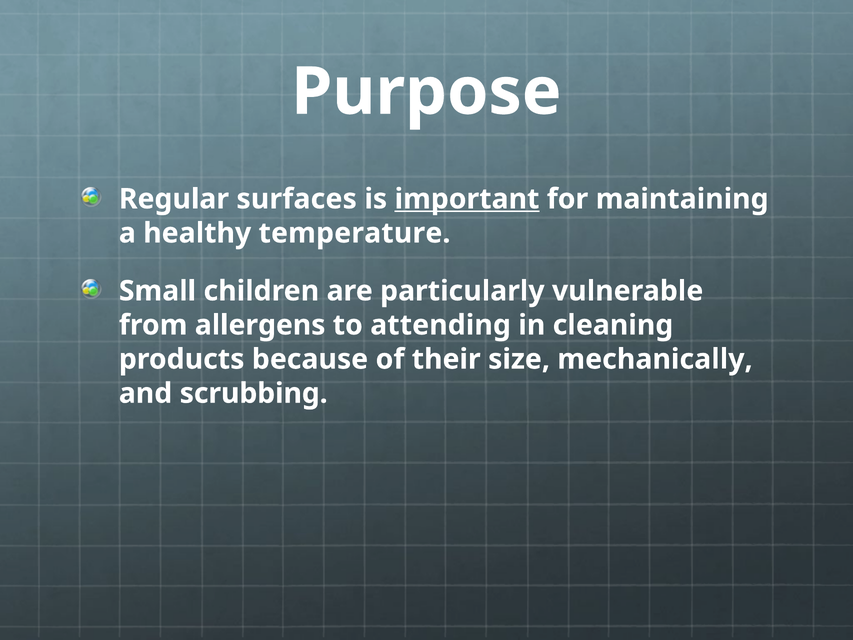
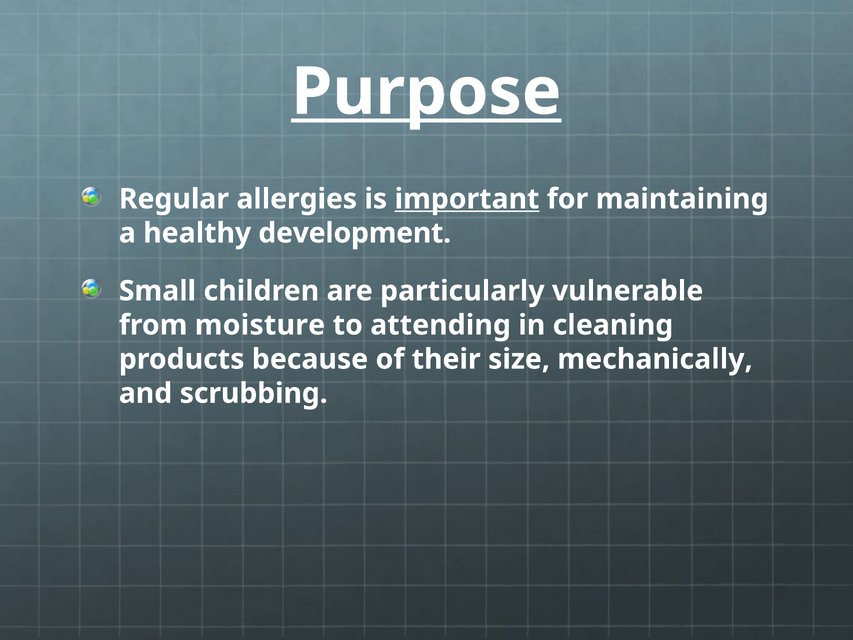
Purpose underline: none -> present (426, 92)
surfaces: surfaces -> allergies (297, 199)
temperature: temperature -> development (355, 233)
allergens: allergens -> moisture (260, 325)
